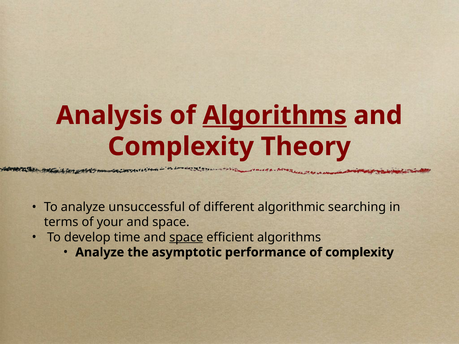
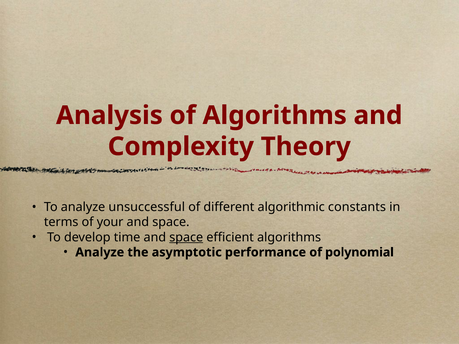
Algorithms underline: present -> none (275, 115)
searching: searching -> constants (357, 207)
of complexity: complexity -> polynomial (360, 252)
